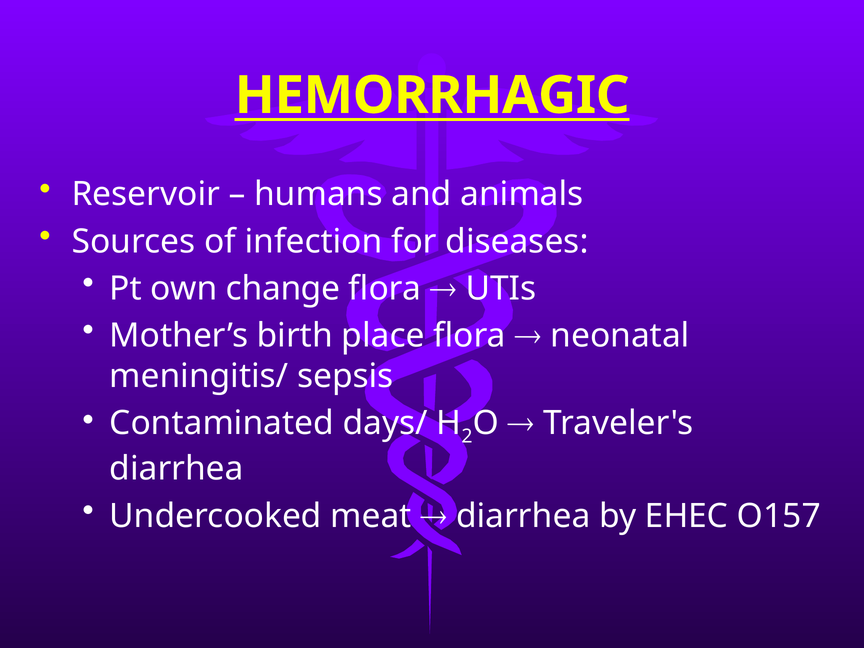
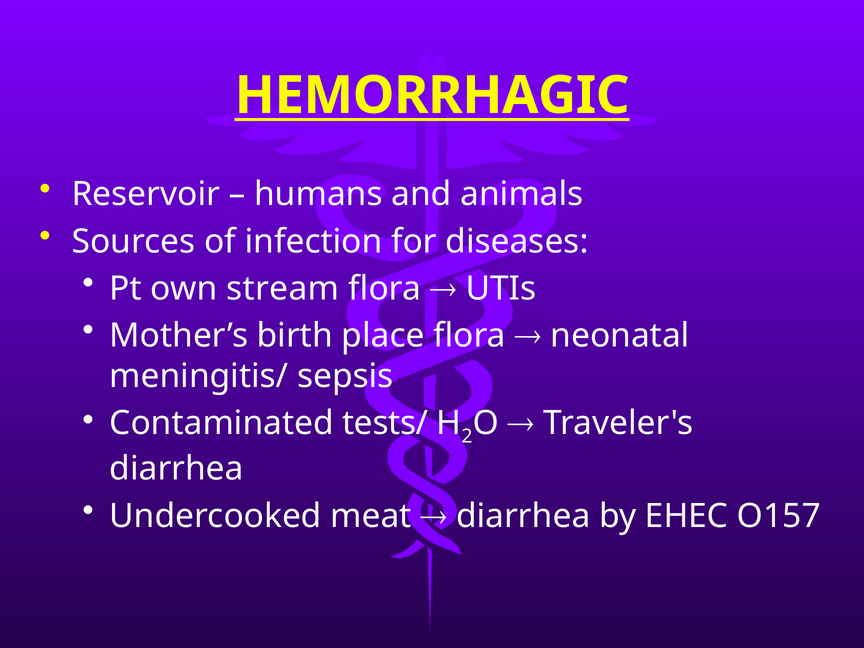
change: change -> stream (283, 289)
days/: days/ -> tests/ (385, 423)
